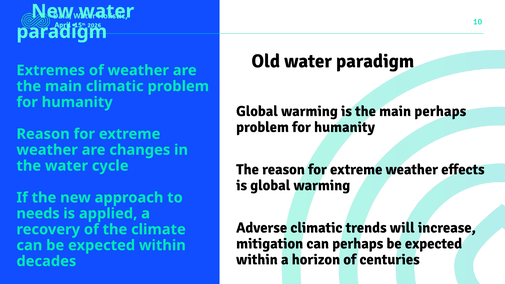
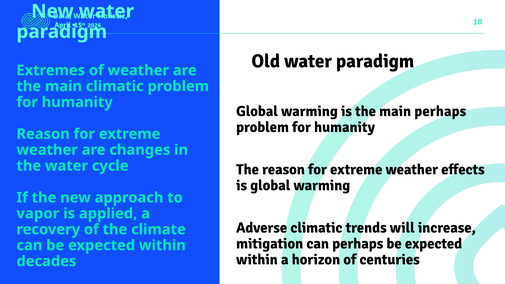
needs: needs -> vapor (38, 214)
